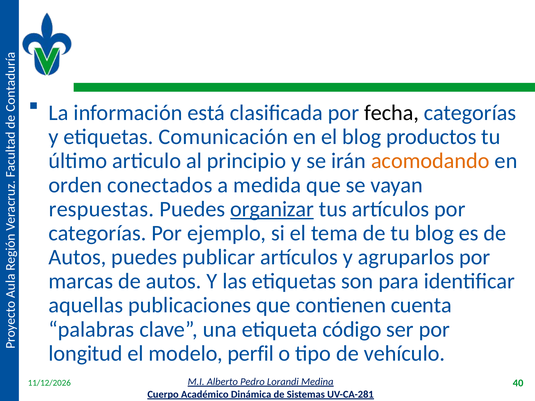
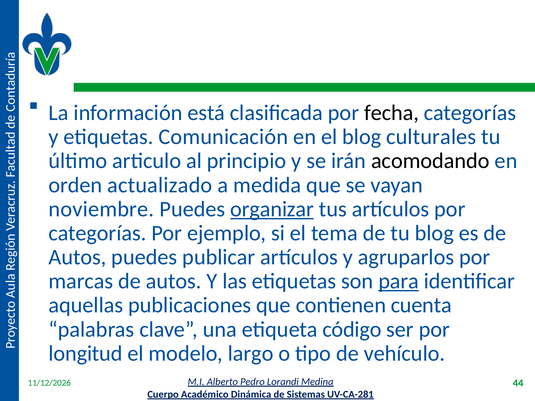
productos: productos -> culturales (431, 137)
acomodando colour: orange -> black (430, 161)
conectados: conectados -> actualizado (160, 185)
respuestas: respuestas -> noviembre (101, 209)
para underline: none -> present (399, 281)
perfil: perfil -> largo (251, 354)
40: 40 -> 44 (518, 383)
